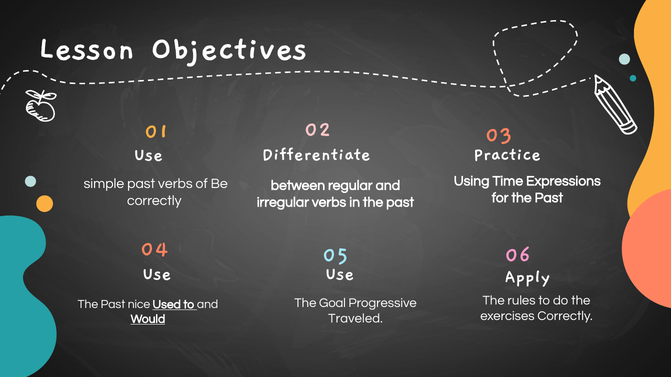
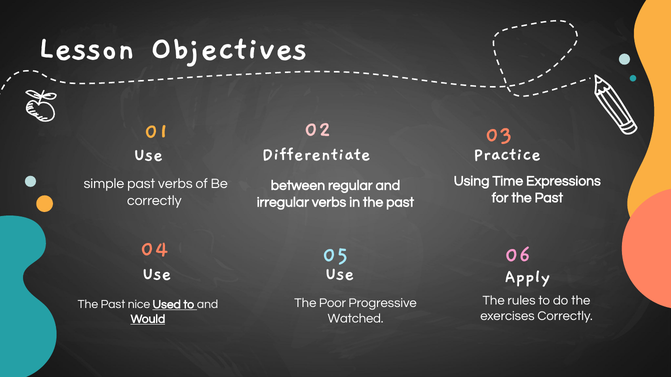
Goal: Goal -> Poor (333, 303)
Traveled: Traveled -> Watched (356, 319)
